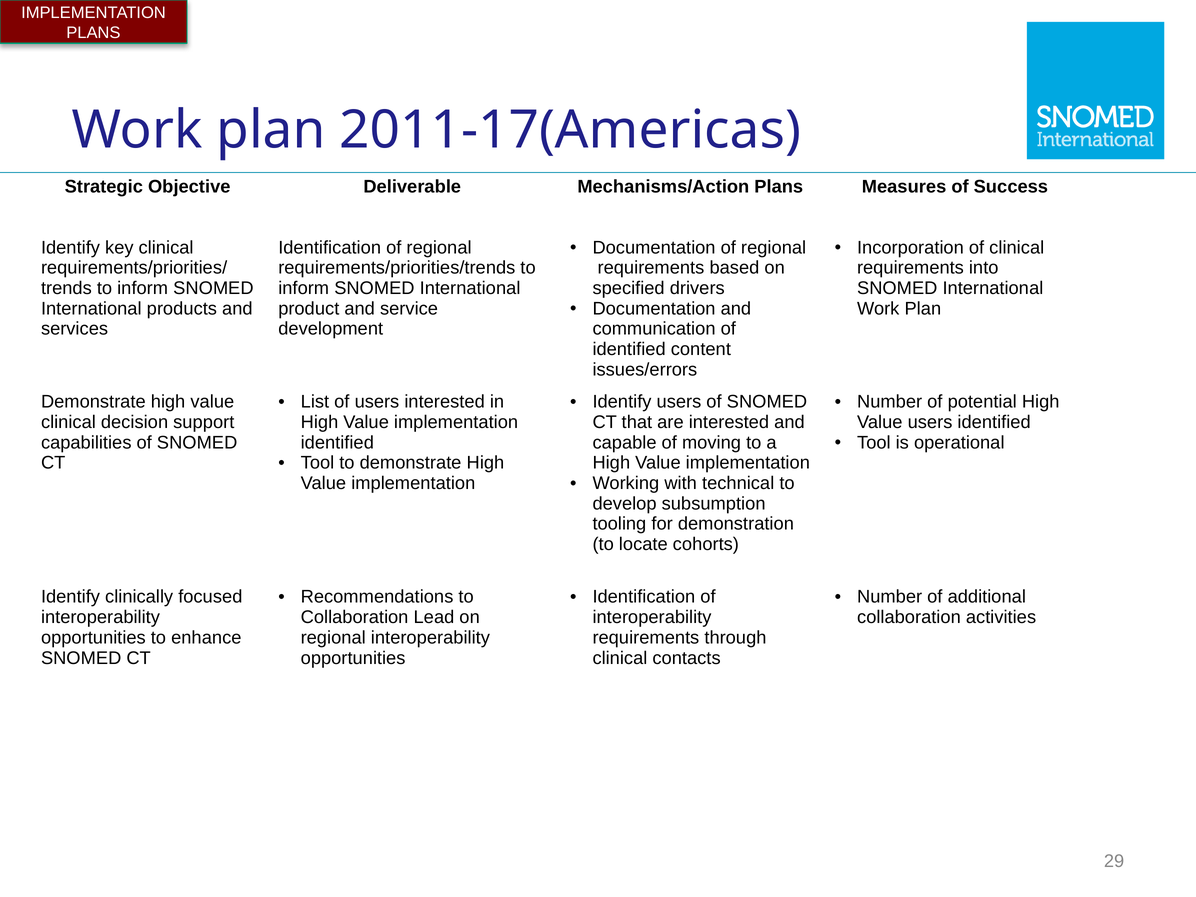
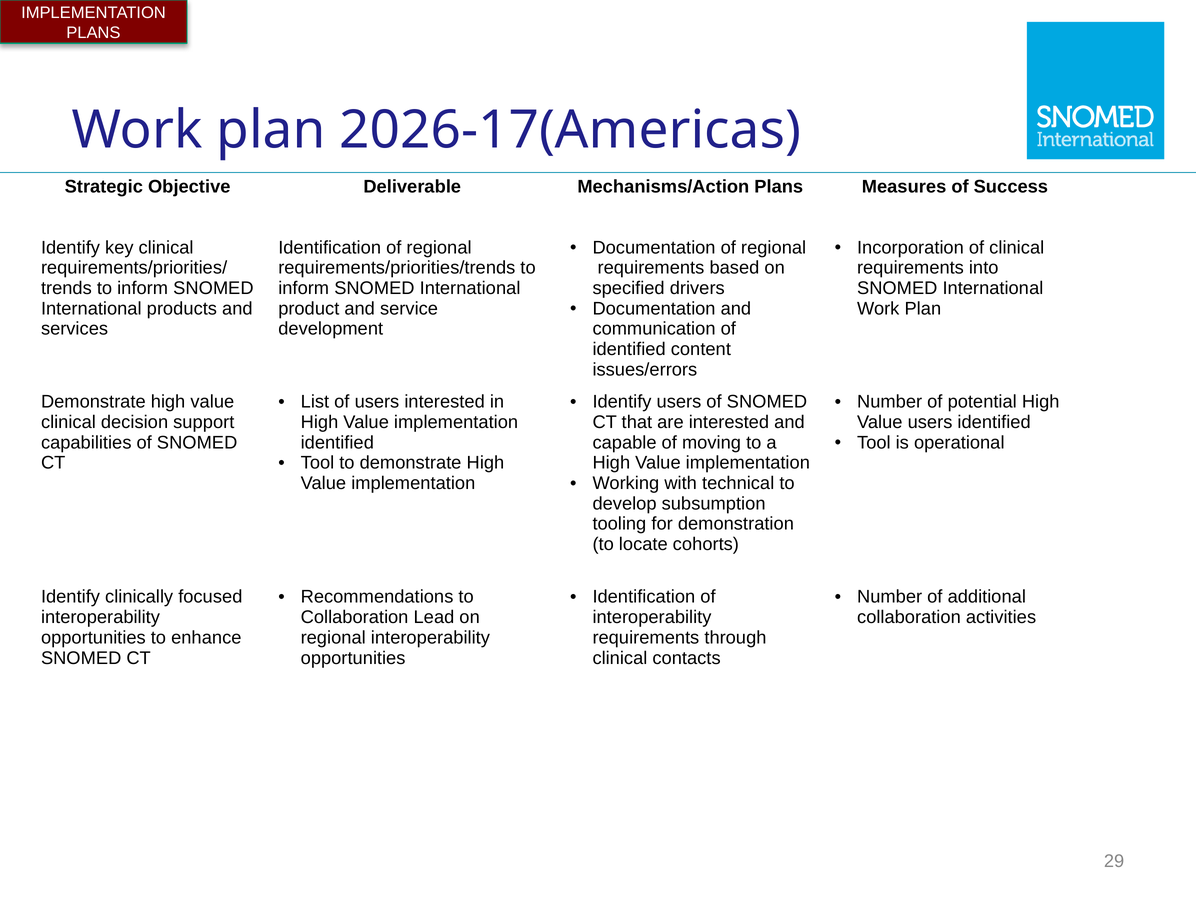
2011-17(Americas: 2011-17(Americas -> 2026-17(Americas (570, 130)
